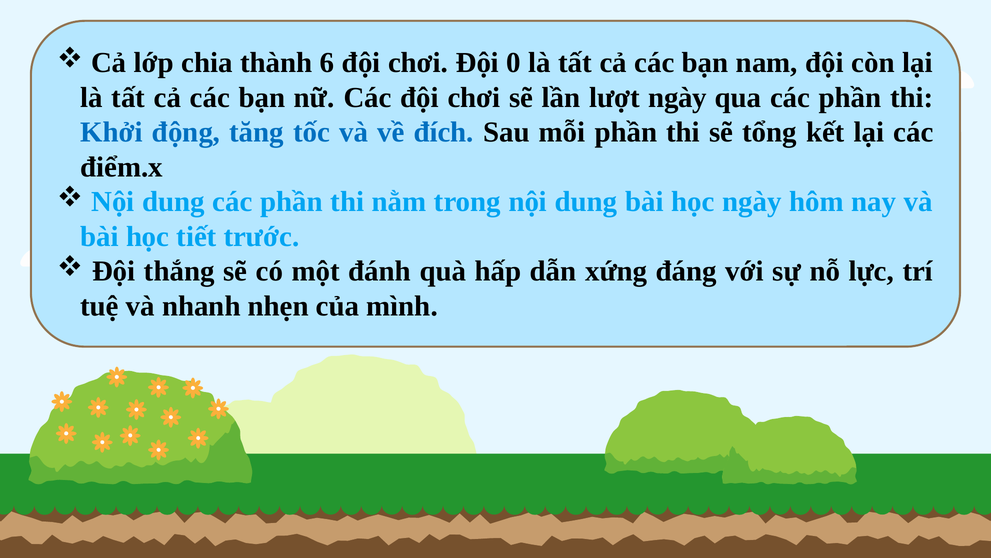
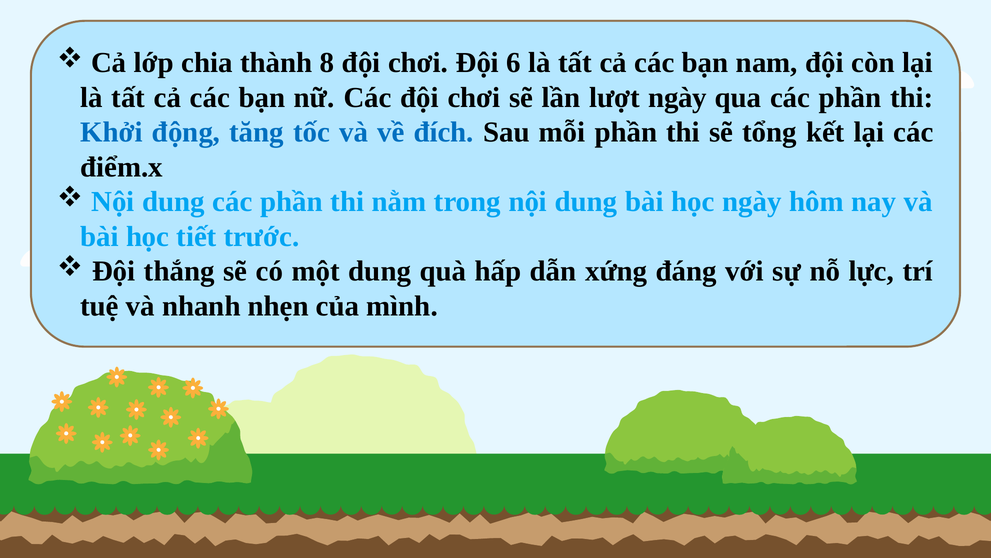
6: 6 -> 8 (327, 63)
0: 0 -> 6 (514, 63)
một đánh: đánh -> dung (380, 271)
